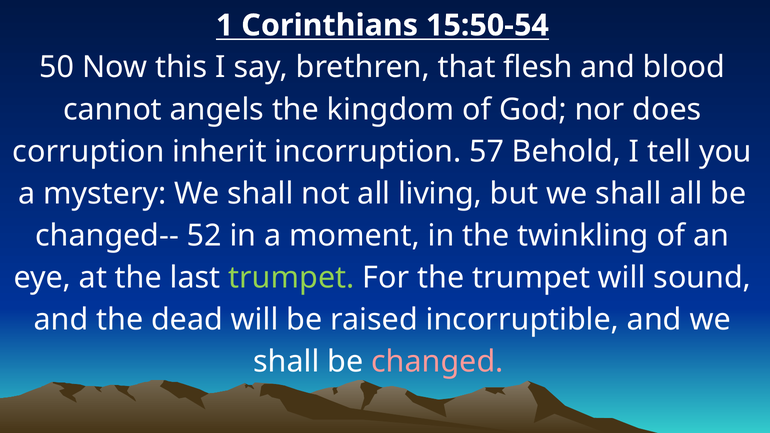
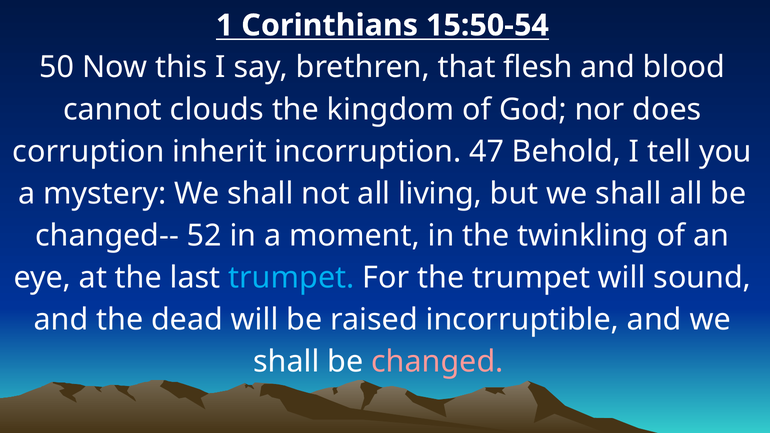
angels: angels -> clouds (217, 109)
57: 57 -> 47 (487, 152)
trumpet colour: light green -> light blue (291, 278)
